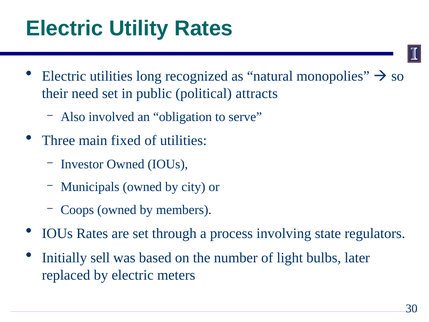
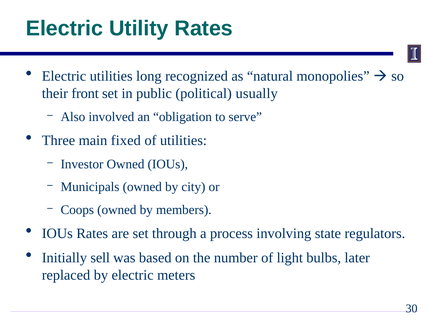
need: need -> front (85, 93)
attracts: attracts -> usually (257, 93)
